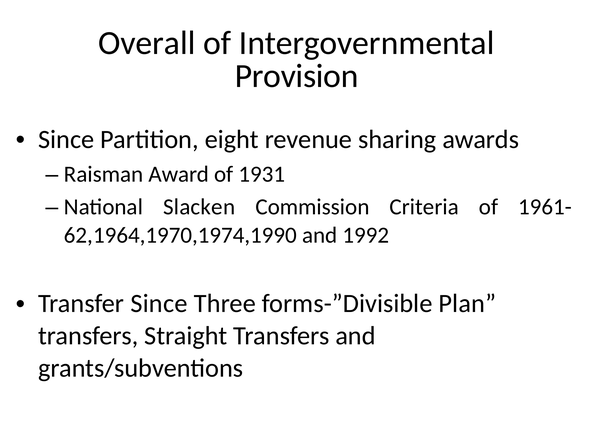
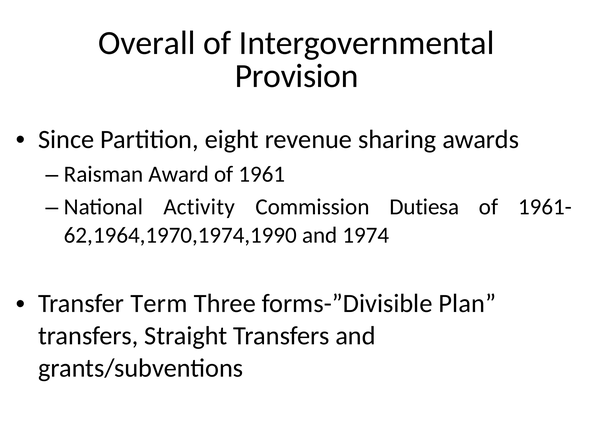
1931: 1931 -> 1961 (262, 174)
Slacken: Slacken -> Activity (199, 207)
Criteria: Criteria -> Dutiesa (424, 207)
1992: 1992 -> 1974 (366, 235)
Transfer Since: Since -> Term (159, 303)
